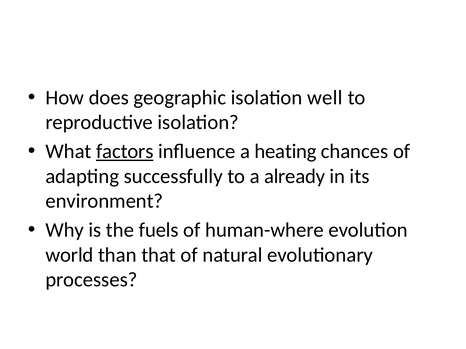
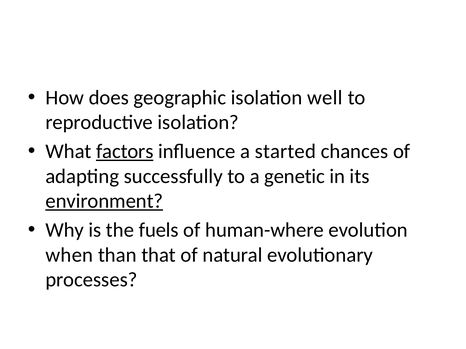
heating: heating -> started (285, 152)
already: already -> genetic (295, 176)
environment underline: none -> present (104, 201)
world: world -> when (69, 255)
